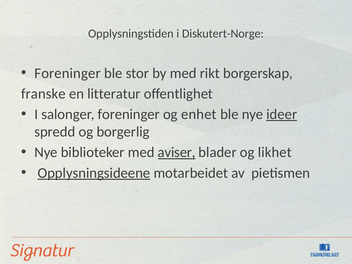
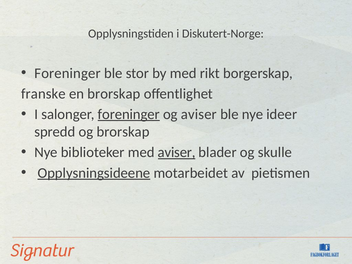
en litteratur: litteratur -> brorskap (114, 94)
foreninger underline: none -> present (129, 114)
og enhet: enhet -> aviser (199, 114)
ideer underline: present -> none (282, 114)
og borgerlig: borgerlig -> brorskap (123, 132)
likhet: likhet -> skulle (275, 152)
